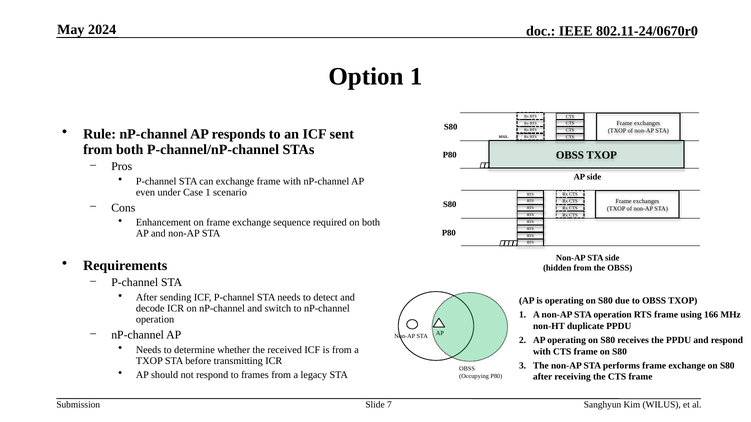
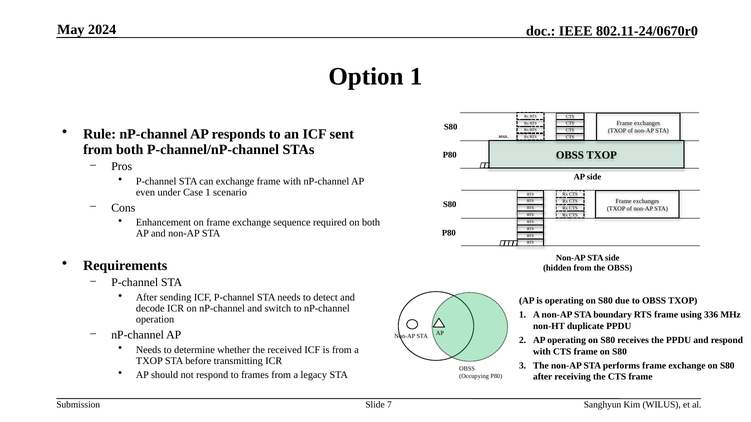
STA operation: operation -> boundary (613, 315)
166: 166 -> 336 (711, 315)
